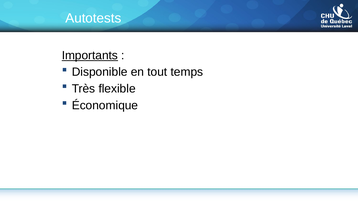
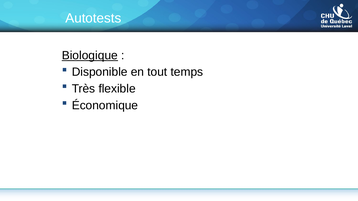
Importants: Importants -> Biologique (90, 55)
